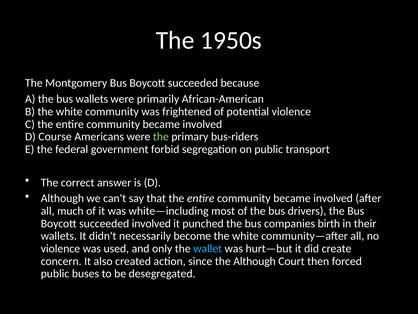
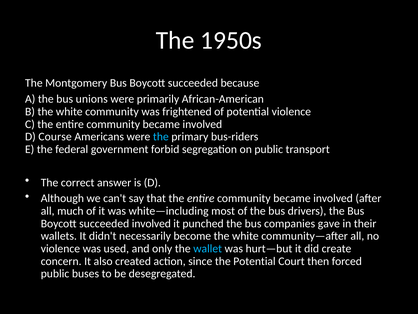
bus wallets: wallets -> unions (92, 99)
the colour: light green -> light blue (161, 137)
birth: birth -> gave (329, 223)
the Although: Although -> Potential (254, 261)
